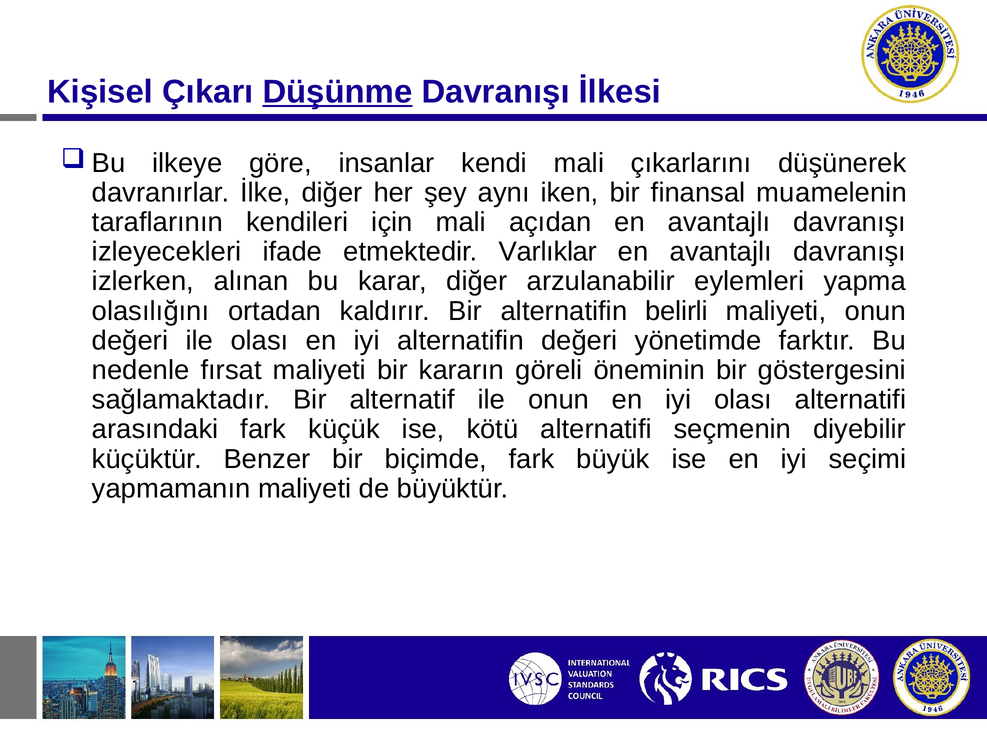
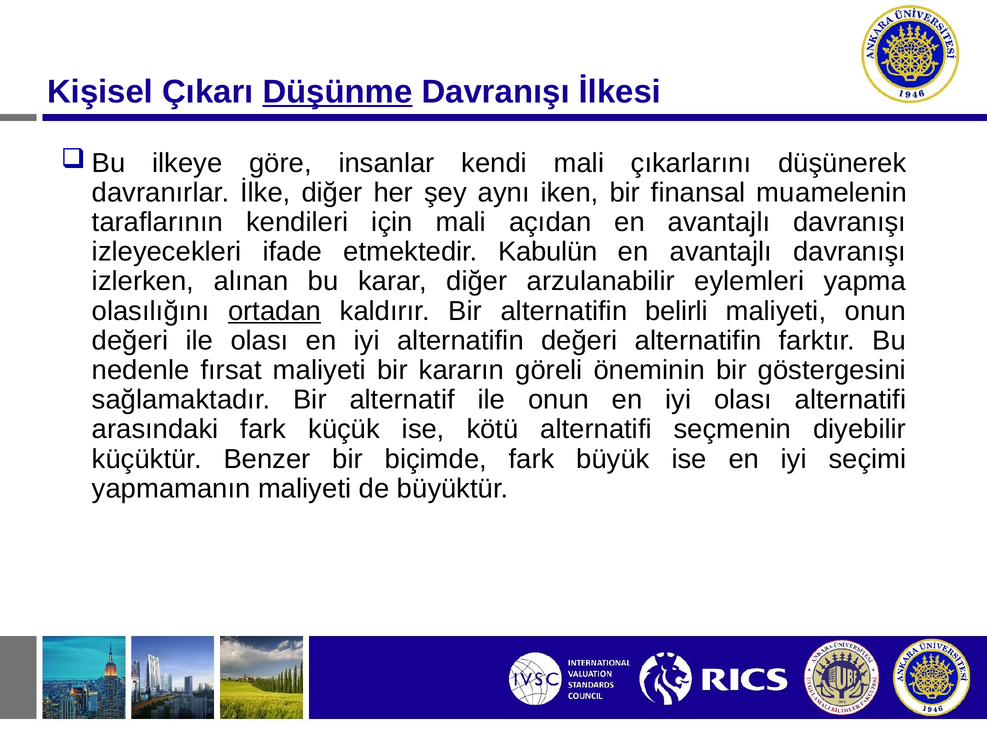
Varlıklar: Varlıklar -> Kabulün (548, 252)
ortadan underline: none -> present (275, 311)
değeri yönetimde: yönetimde -> alternatifin (698, 341)
